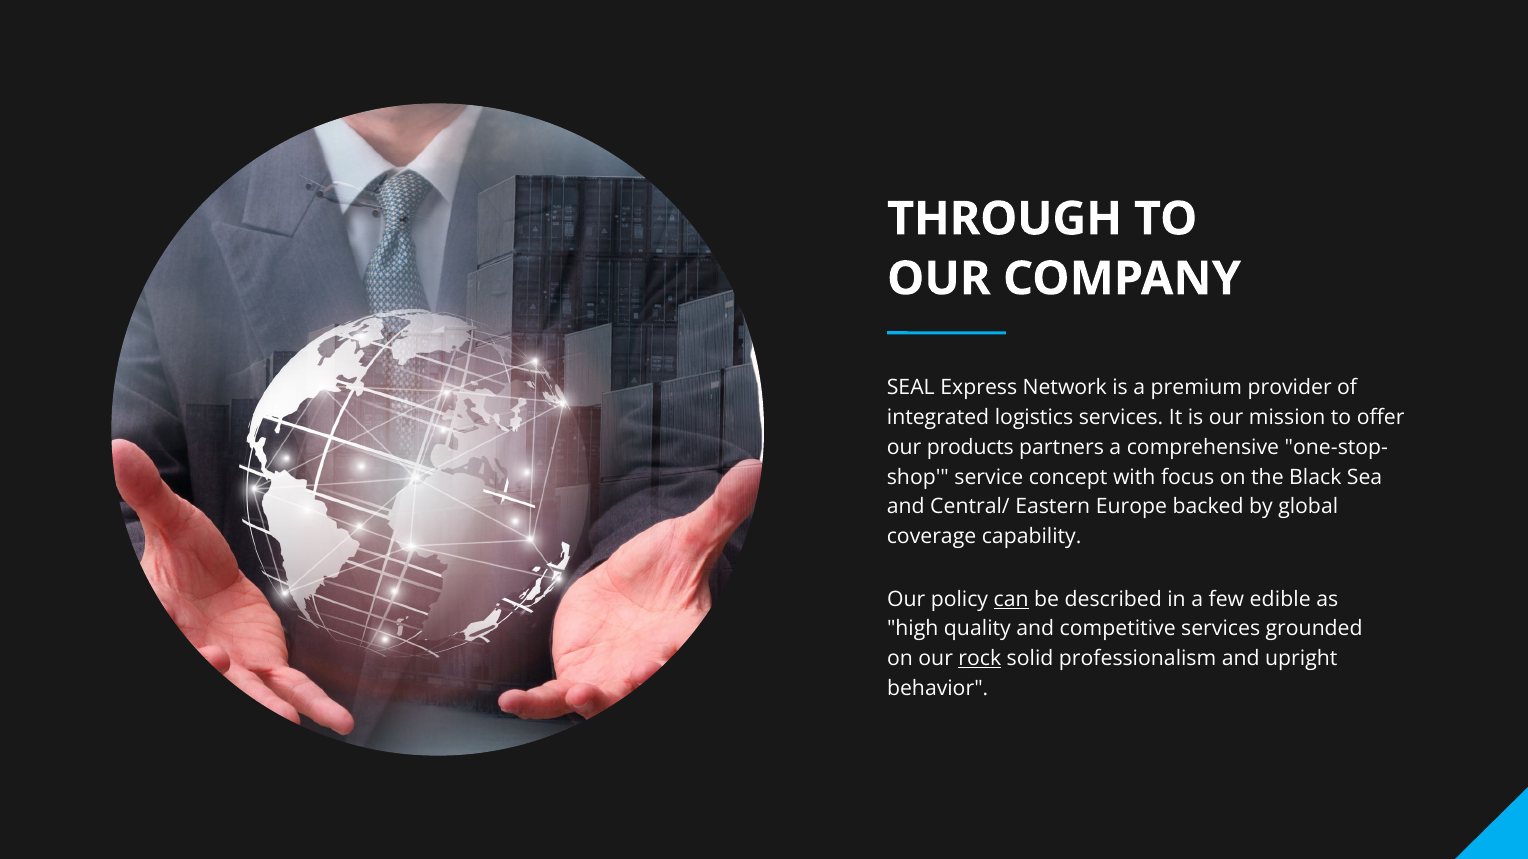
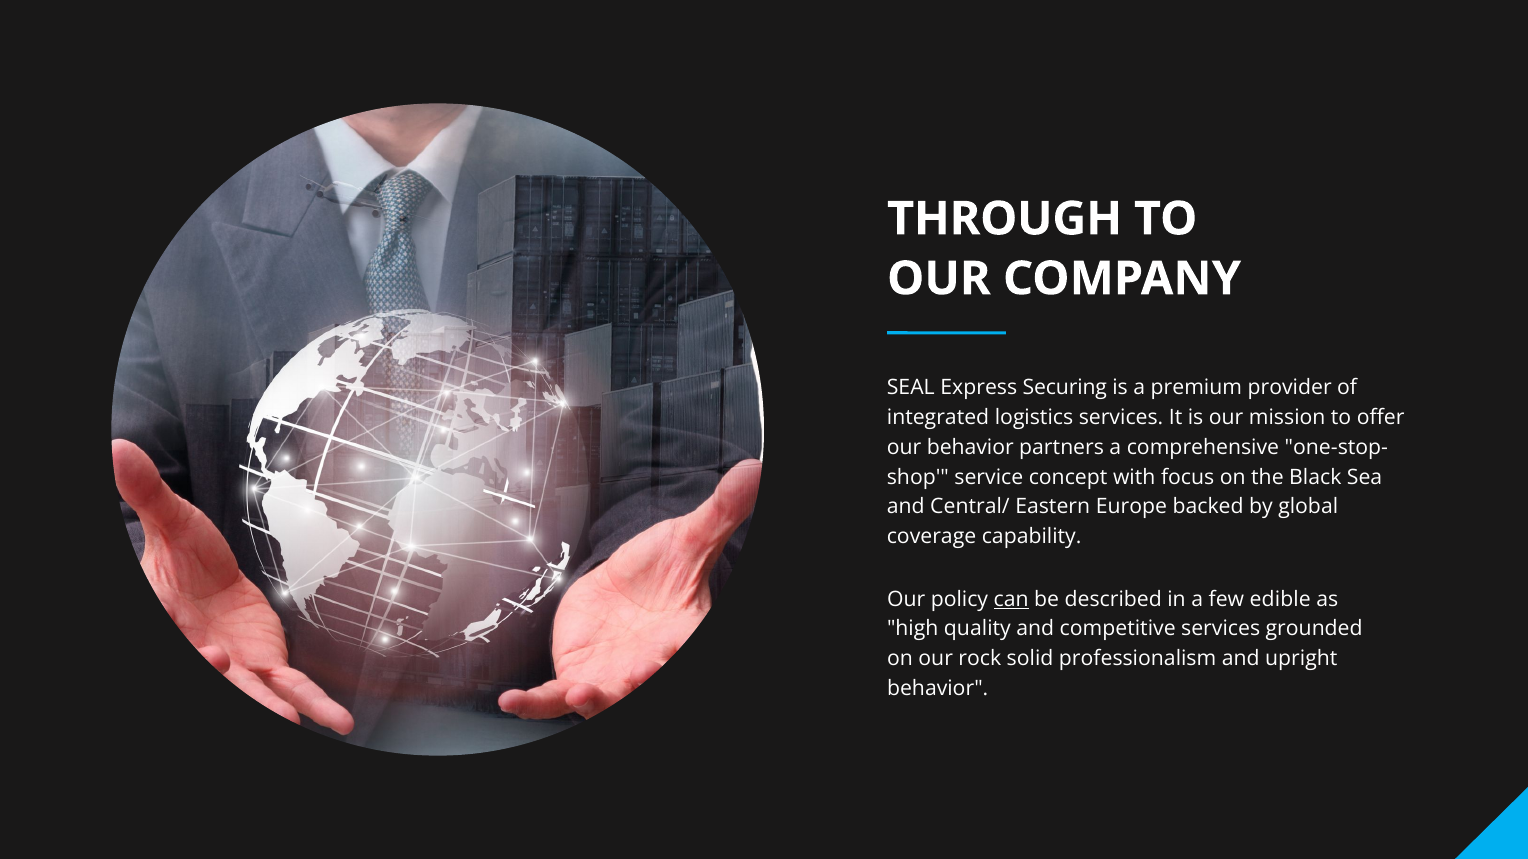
Network: Network -> Securing (1065, 388)
our products: products -> behavior (970, 448)
rock underline: present -> none (980, 659)
